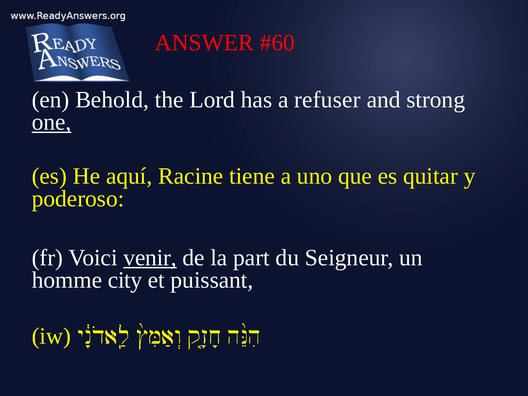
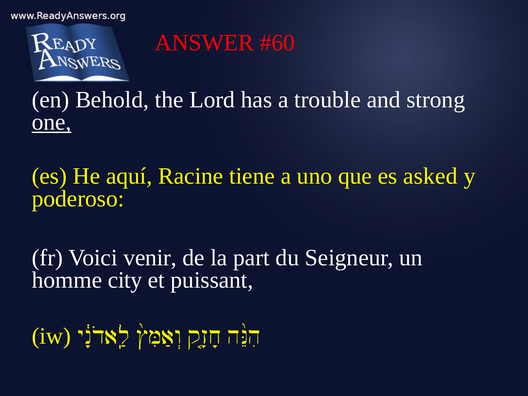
refuser: refuser -> trouble (328, 100)
quitar: quitar -> asked (430, 176)
venir underline: present -> none (150, 258)
